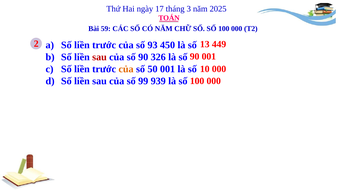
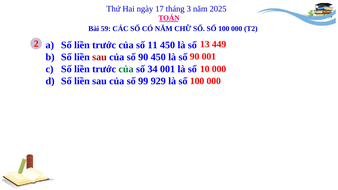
93: 93 -> 11 (153, 45)
90 326: 326 -> 450 (158, 57)
của colour: orange -> green (126, 69)
50: 50 -> 34 (153, 69)
939: 939 -> 929 (158, 81)
